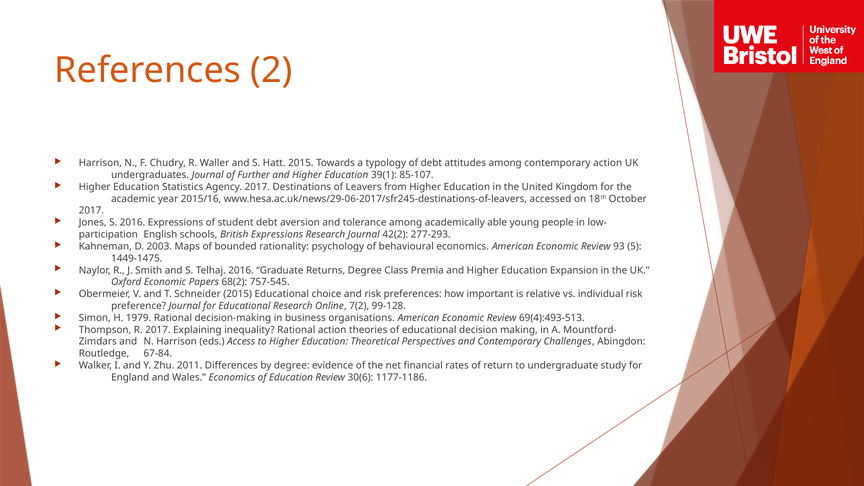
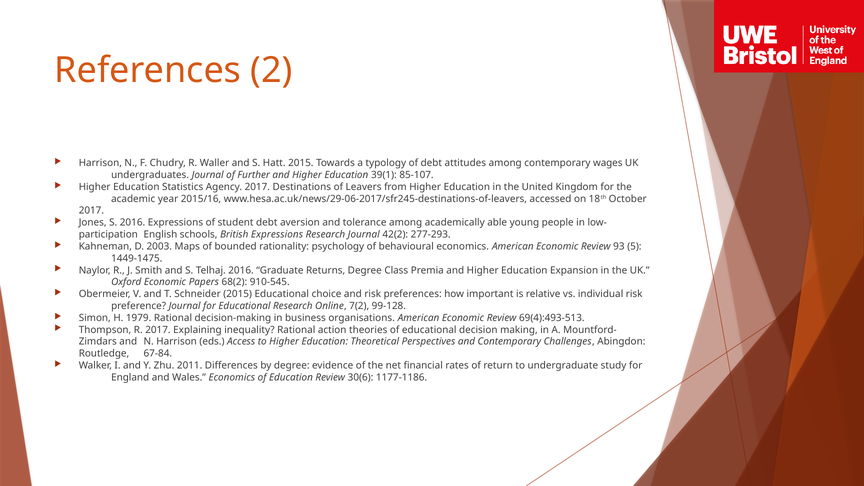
contemporary action: action -> wages (608, 163)
757-545: 757-545 -> 910-545 (270, 282)
